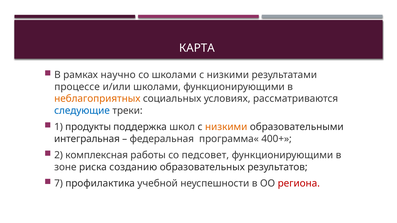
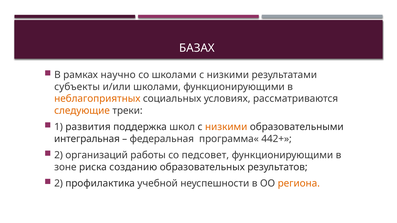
КАРТА: КАРТА -> БАЗАХ (197, 48)
процессе: процессе -> субъекты (77, 87)
следующие colour: blue -> orange (82, 111)
продукты: продукты -> развития (88, 127)
400+: 400+ -> 442+ (277, 139)
комплексная: комплексная -> организаций (97, 155)
7: 7 -> 2 (59, 184)
региона colour: red -> orange (299, 184)
